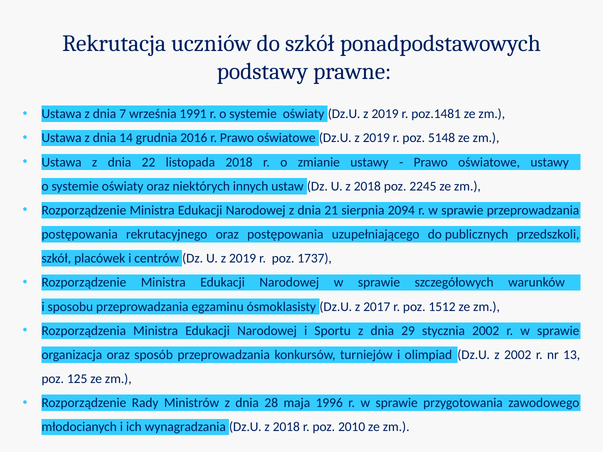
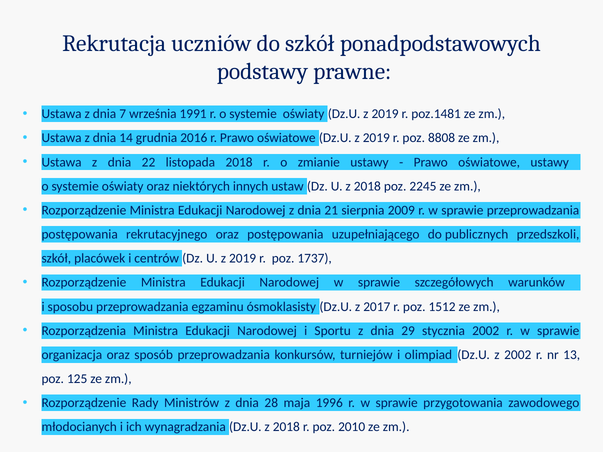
5148: 5148 -> 8808 (442, 138)
2094: 2094 -> 2009 (401, 210)
